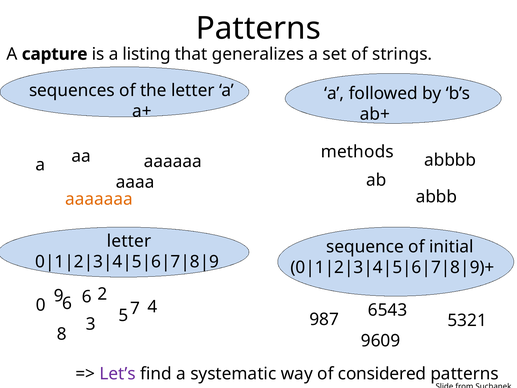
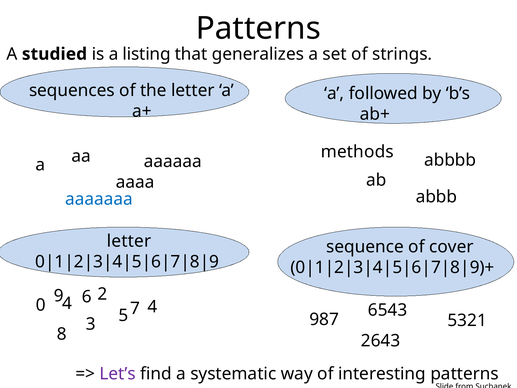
capture: capture -> studied (54, 54)
aaaaaaa colour: orange -> blue (99, 199)
initial: initial -> cover (451, 247)
0 6: 6 -> 4 (67, 303)
9609: 9609 -> 2643 (381, 340)
considered: considered -> interesting (382, 373)
